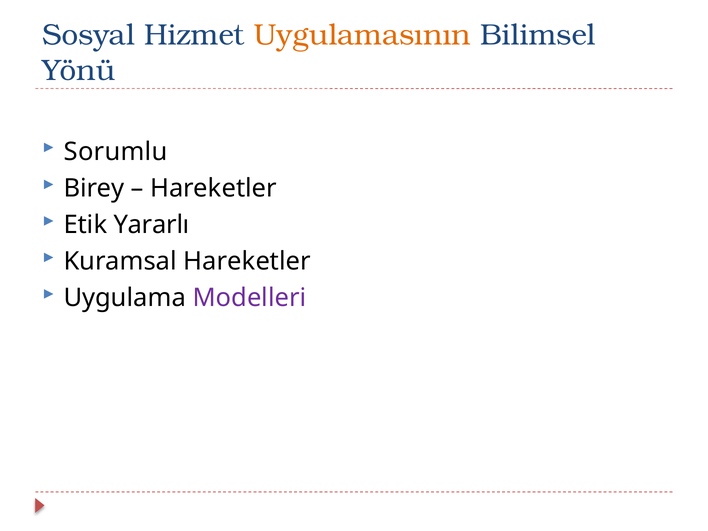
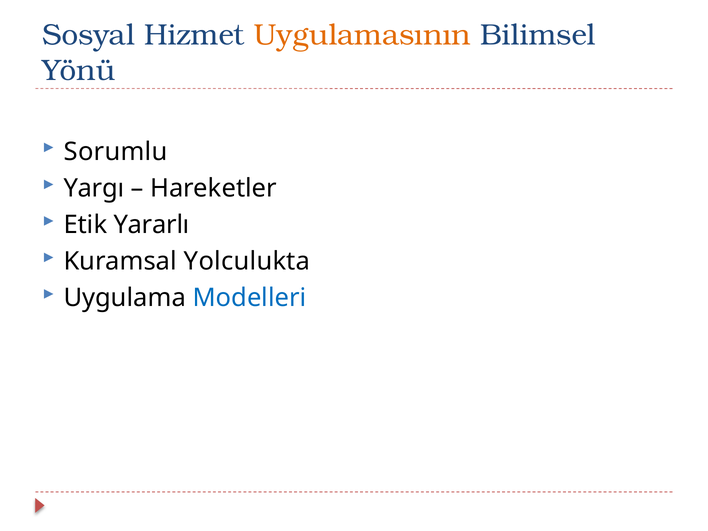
Birey: Birey -> Yargı (94, 188)
Kuramsal Hareketler: Hareketler -> Yolculukta (247, 261)
Modelleri colour: purple -> blue (249, 298)
